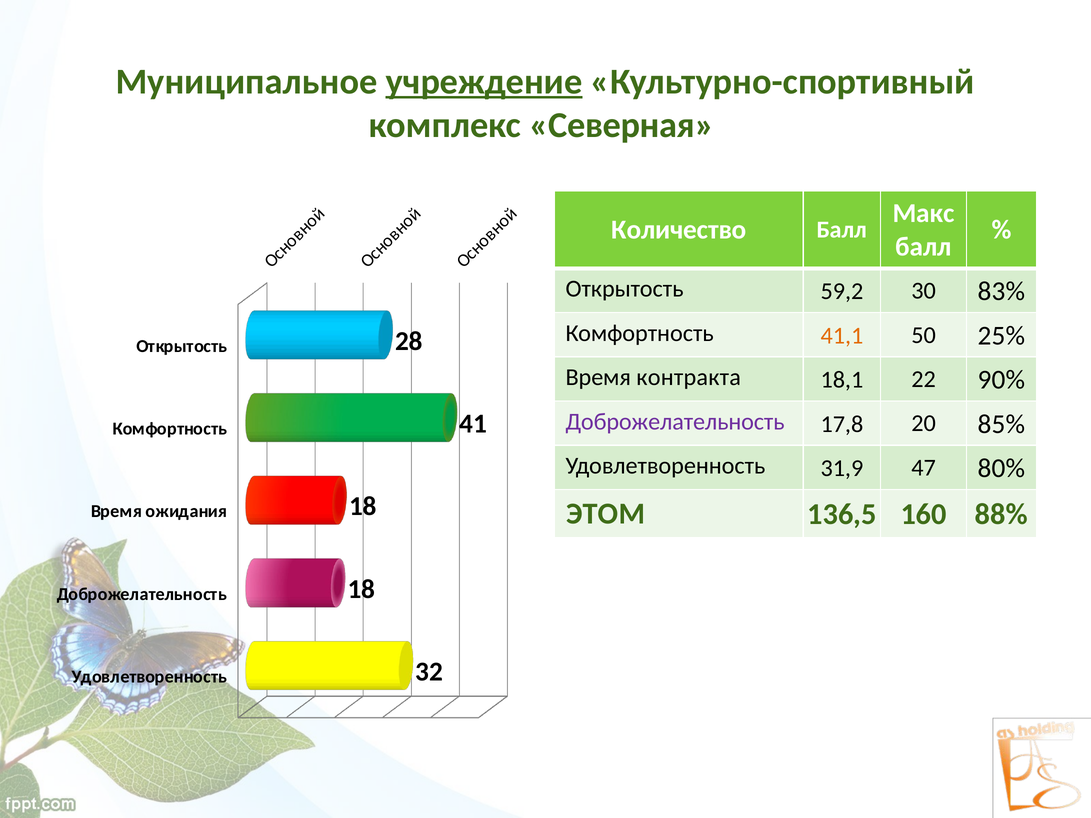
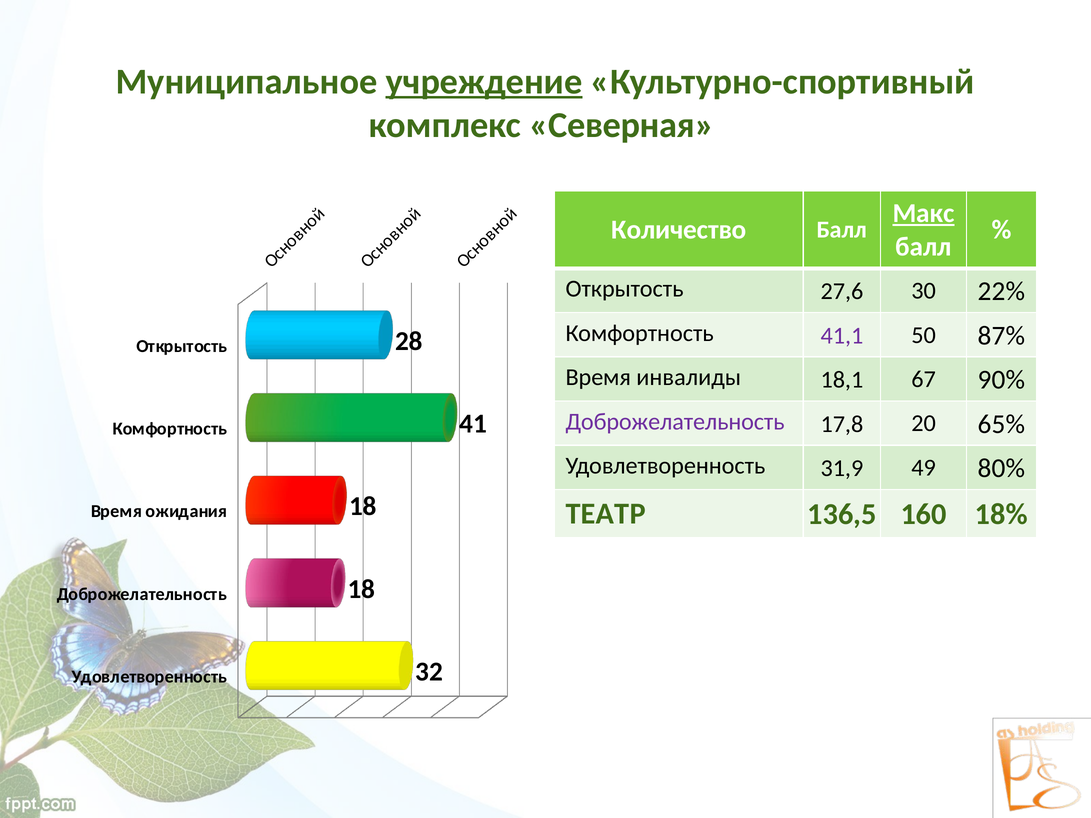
Макс underline: none -> present (924, 213)
59,2: 59,2 -> 27,6 (842, 291)
83%: 83% -> 22% (1001, 291)
41,1 colour: orange -> purple (842, 336)
25%: 25% -> 87% (1001, 336)
контракта: контракта -> инвалиды (689, 378)
22: 22 -> 67 (924, 379)
85%: 85% -> 65% (1001, 424)
47: 47 -> 49 (924, 468)
ЭТОМ: ЭТОМ -> ТЕАТР (606, 514)
88%: 88% -> 18% (1001, 515)
